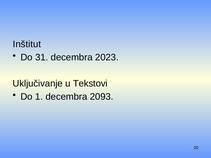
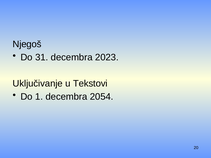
Inštitut: Inštitut -> Njegoš (27, 44)
2093: 2093 -> 2054 (102, 97)
